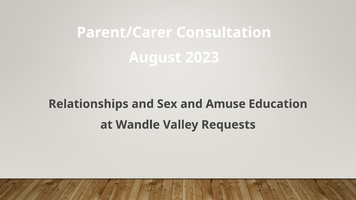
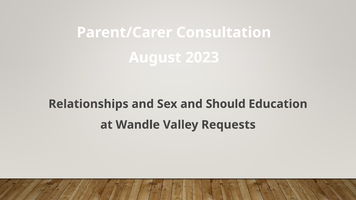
Amuse: Amuse -> Should (226, 104)
